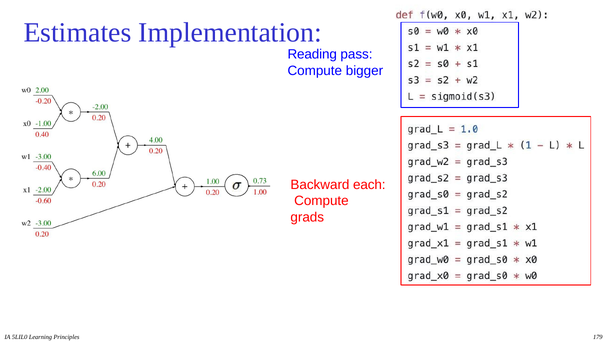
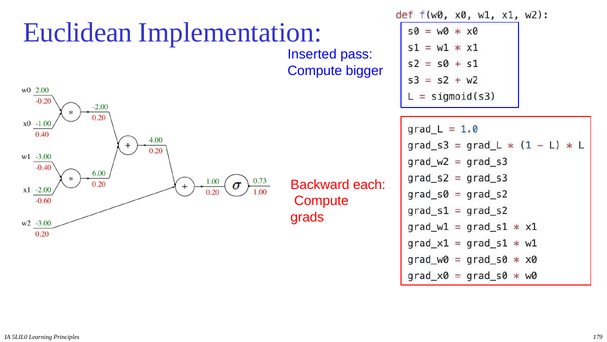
Estimates: Estimates -> Euclidean (78, 32)
Reading: Reading -> Inserted (312, 54)
